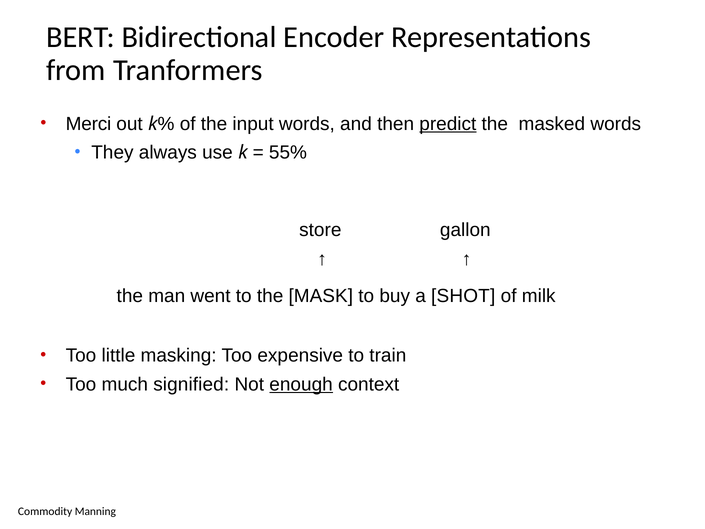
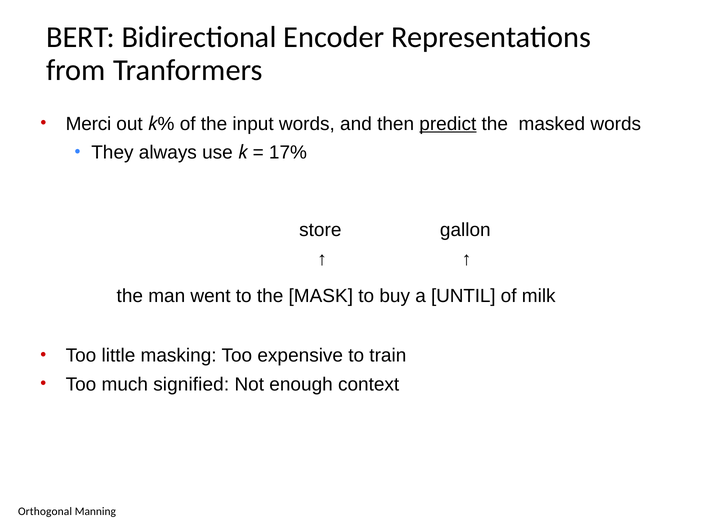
55%: 55% -> 17% (288, 153)
SHOT: SHOT -> UNTIL (463, 296)
enough underline: present -> none (301, 384)
Commodity: Commodity -> Orthogonal (45, 511)
